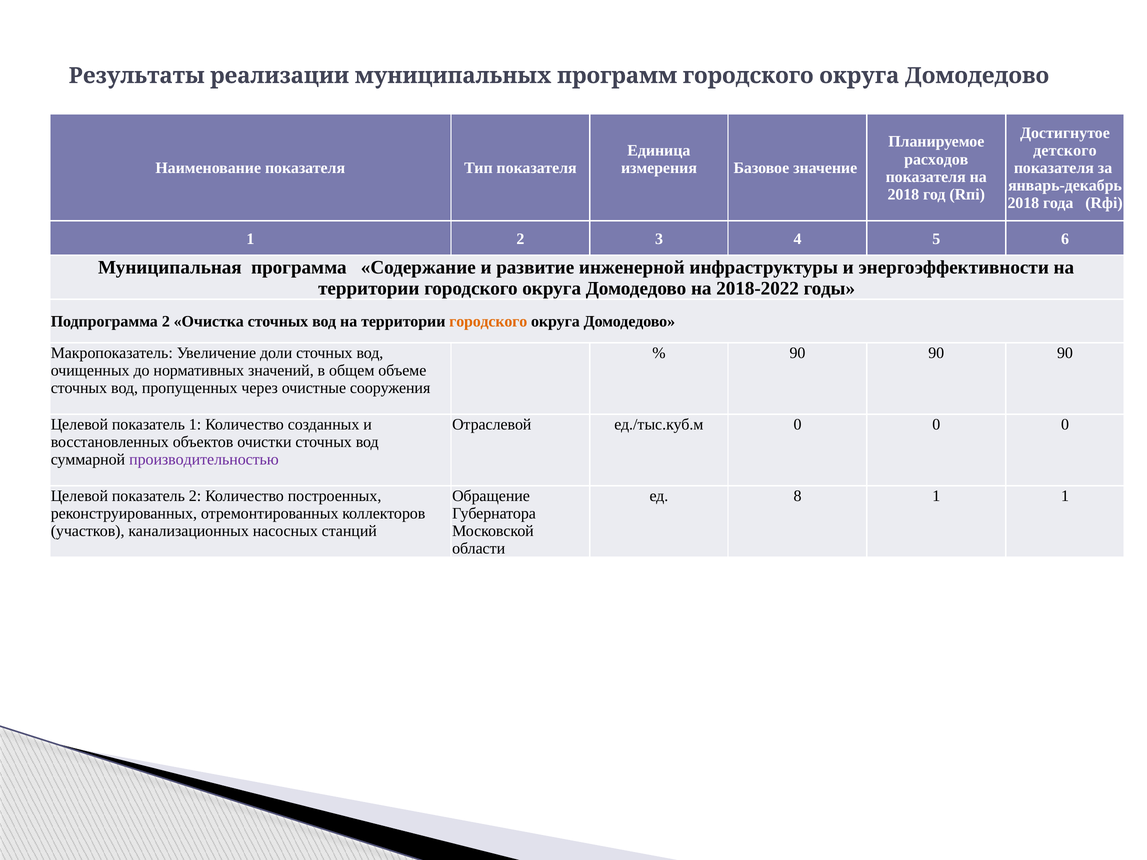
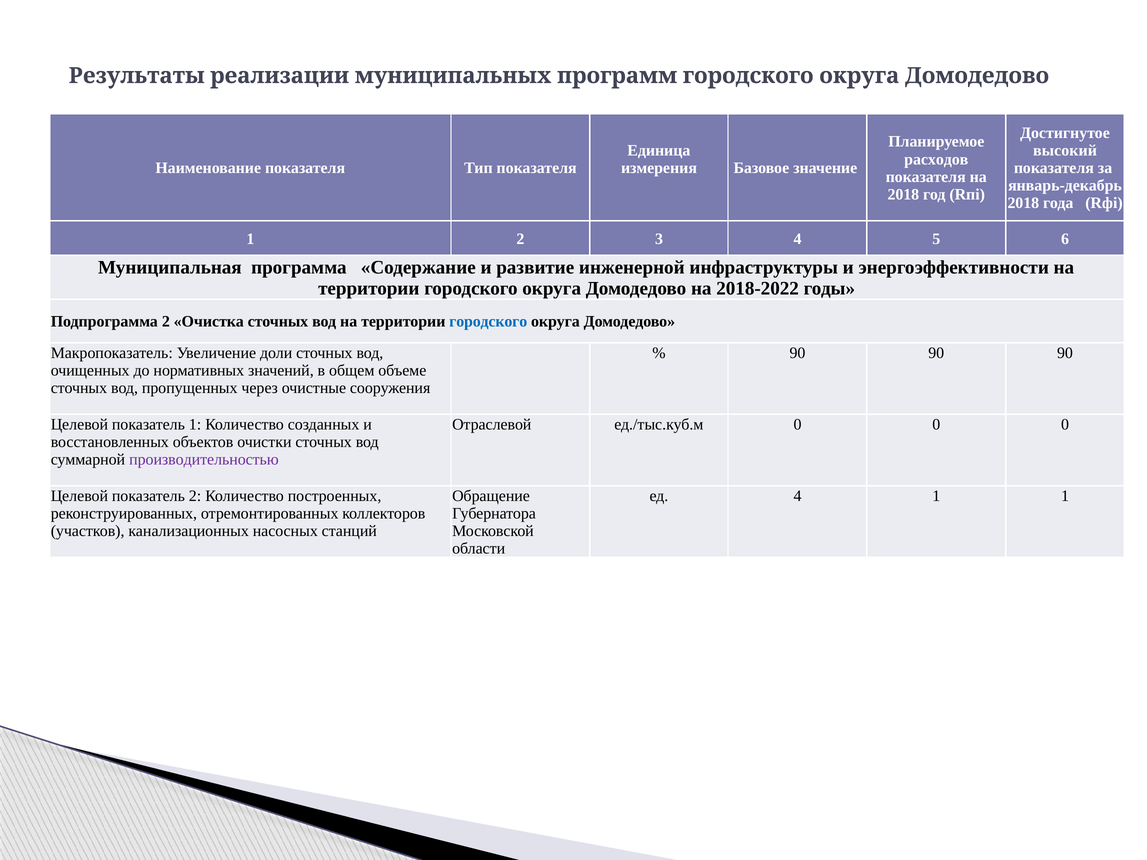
детского: детского -> высокий (1065, 150)
городского colour: orange -> blue (488, 322)
ед 8: 8 -> 4 (797, 496)
